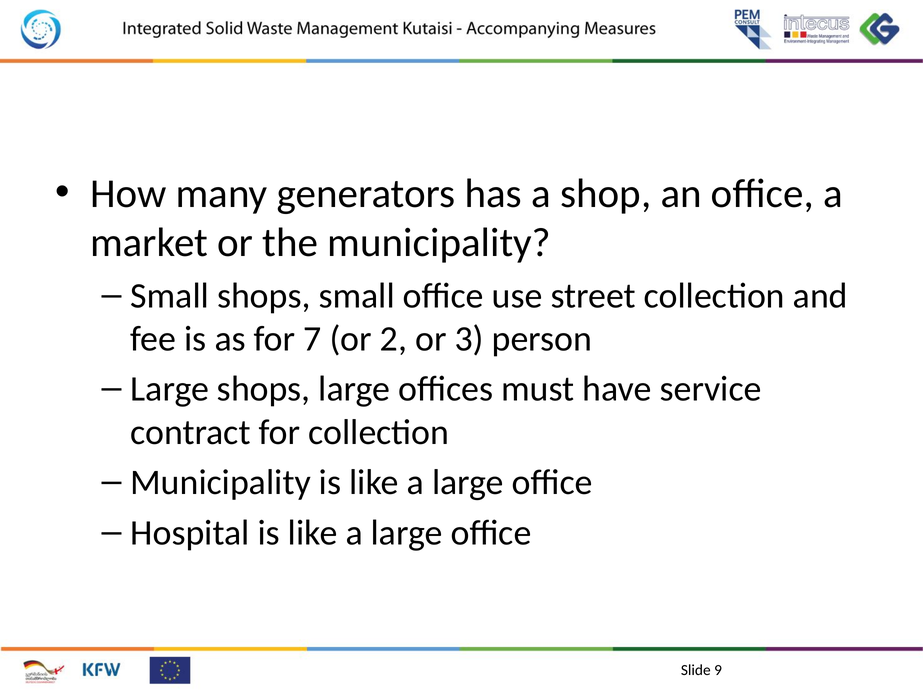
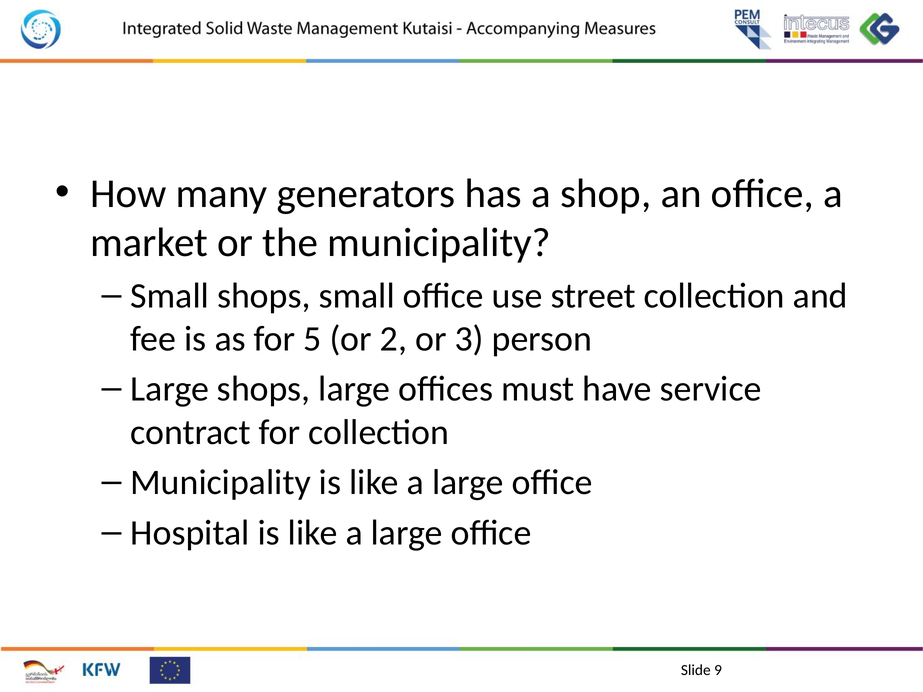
7: 7 -> 5 (312, 339)
